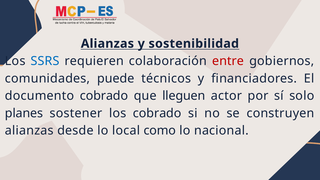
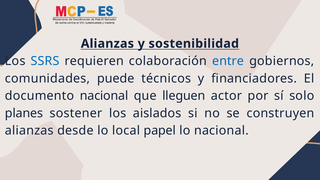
entre colour: red -> blue (228, 61)
documento cobrado: cobrado -> nacional (104, 96)
los cobrado: cobrado -> aislados (157, 113)
como: como -> papel (160, 131)
